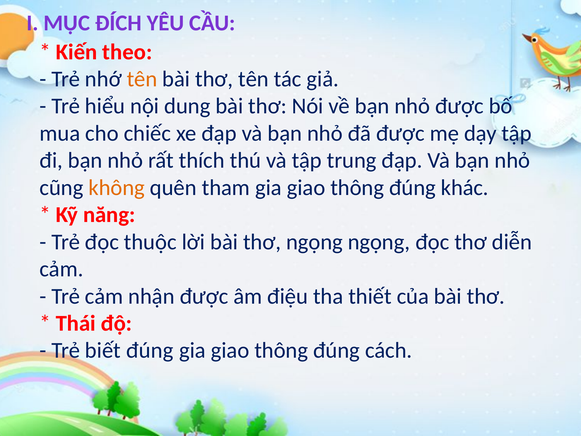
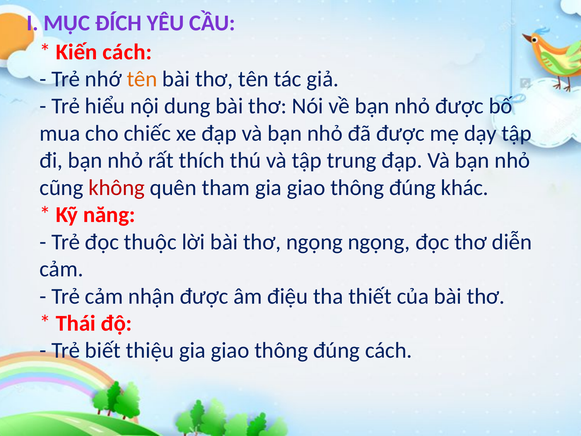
Kiến theo: theo -> cách (127, 52)
không colour: orange -> red (117, 188)
biết đúng: đúng -> thiệu (150, 350)
